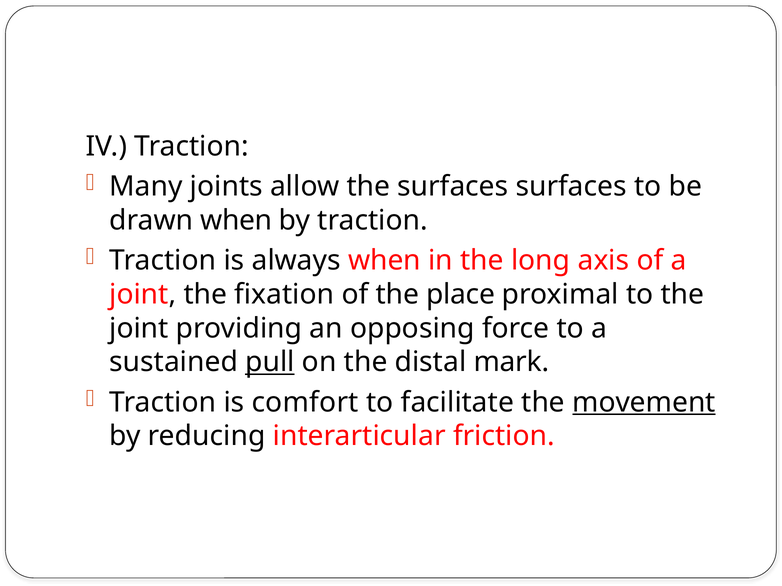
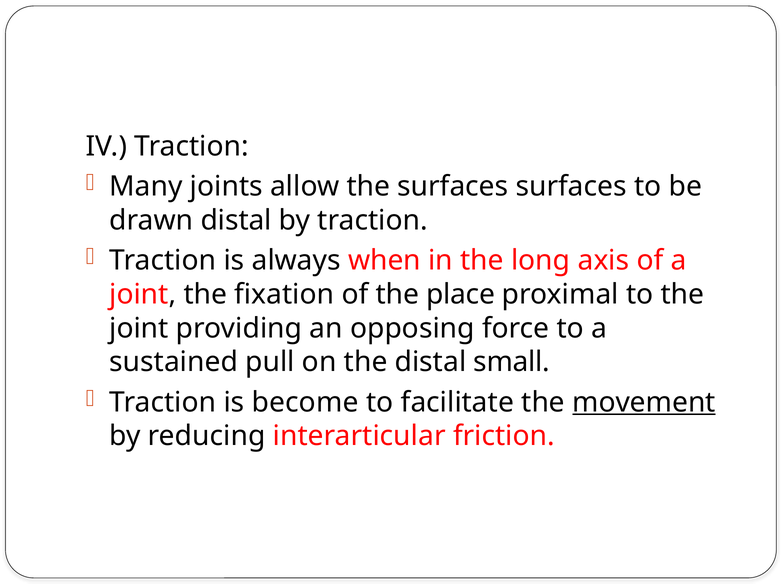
drawn when: when -> distal (236, 221)
pull underline: present -> none (270, 362)
mark: mark -> small (512, 362)
comfort: comfort -> become (305, 403)
